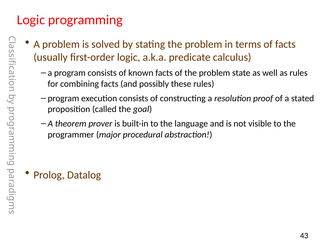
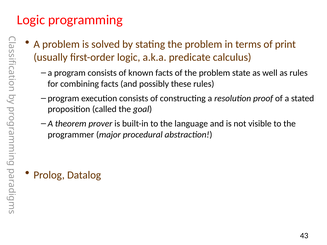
of facts: facts -> print (285, 44)
